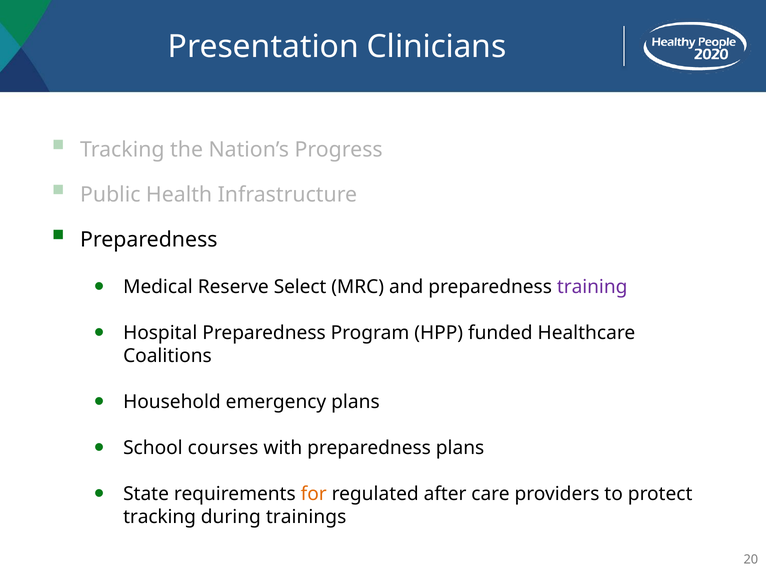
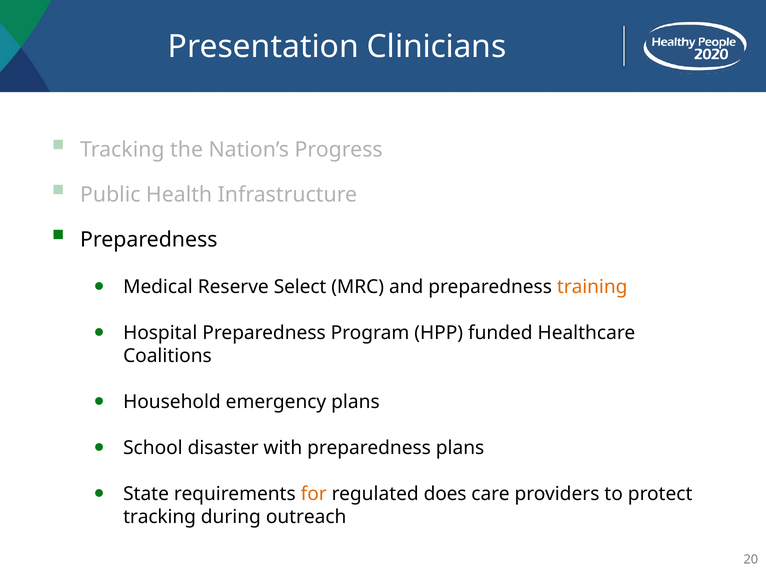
training colour: purple -> orange (592, 287)
courses: courses -> disaster (223, 448)
after: after -> does (445, 494)
trainings: trainings -> outreach (306, 517)
